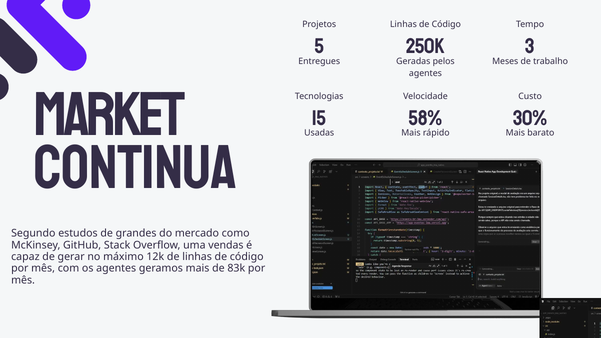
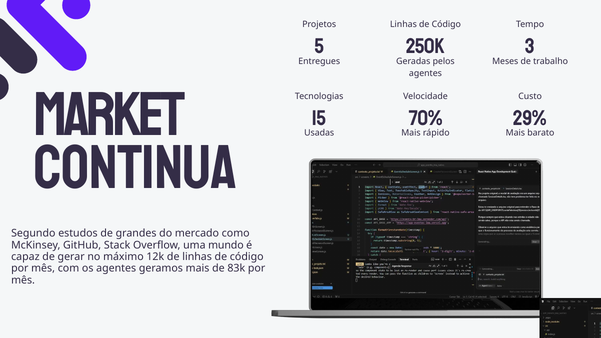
58%: 58% -> 70% (426, 118)
30%: 30% -> 29% (530, 118)
vendas: vendas -> mundo (226, 245)
